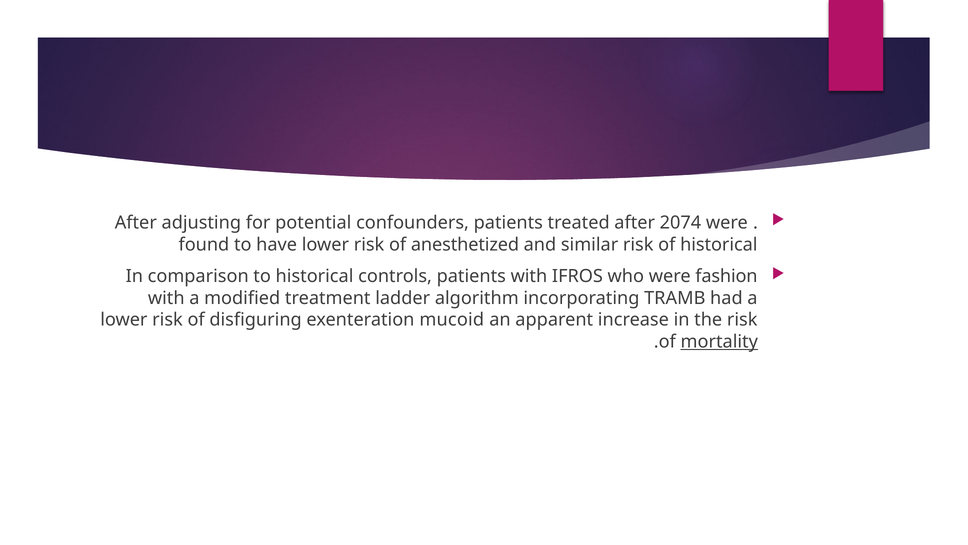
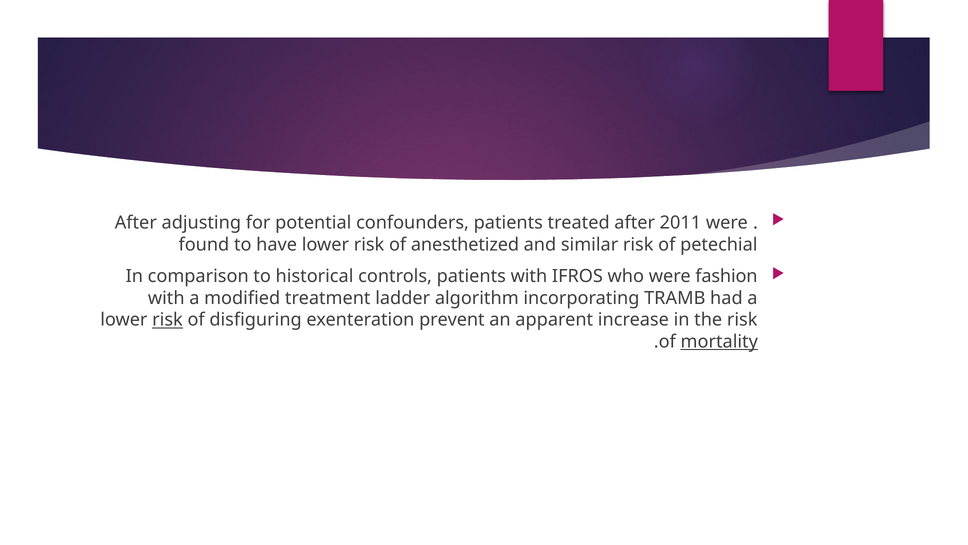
2074: 2074 -> 2011 (680, 222)
of historical: historical -> petechial (719, 244)
risk underline: none -> present (167, 320)
mucoid: mucoid -> prevent (452, 320)
